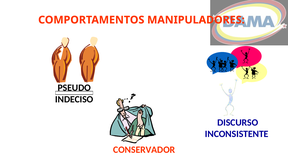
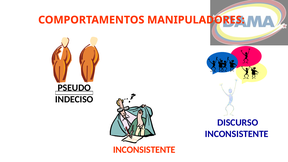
CONSERVADOR: CONSERVADOR -> INCONSISTENTE (144, 150)
